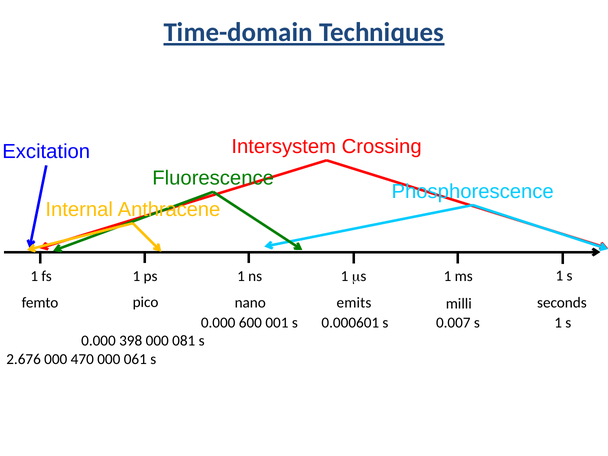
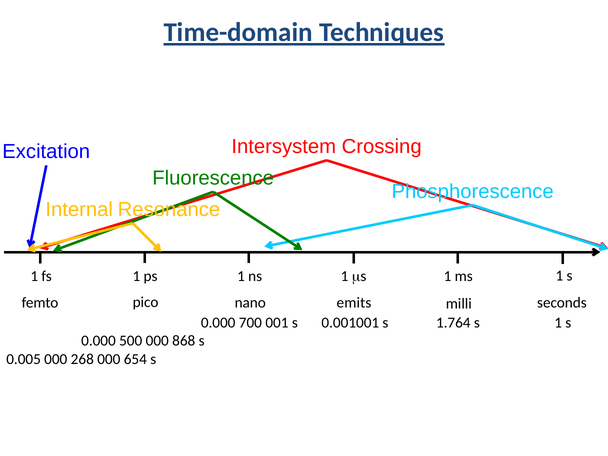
Anthracene: Anthracene -> Resonance (169, 209)
600: 600 -> 700 (250, 323)
0.000601: 0.000601 -> 0.001001 (350, 323)
0.007: 0.007 -> 1.764 (453, 323)
398: 398 -> 500 (131, 341)
081: 081 -> 868 (184, 341)
2.676: 2.676 -> 0.005 (24, 359)
470: 470 -> 268 (82, 359)
061: 061 -> 654 (135, 359)
